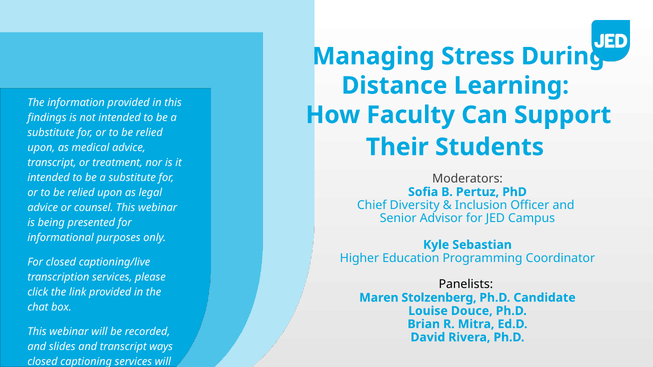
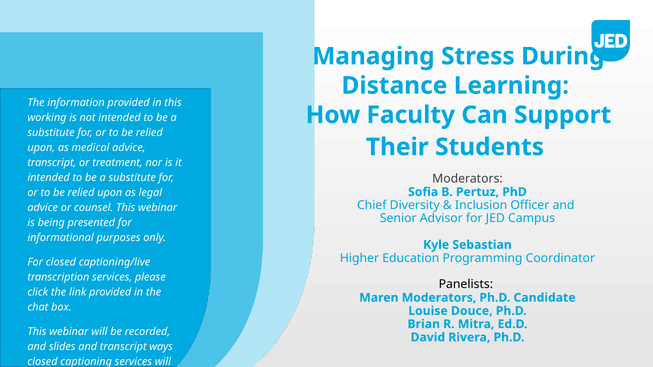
findings: findings -> working (47, 118)
Maren Stolzenberg: Stolzenberg -> Moderators (439, 298)
